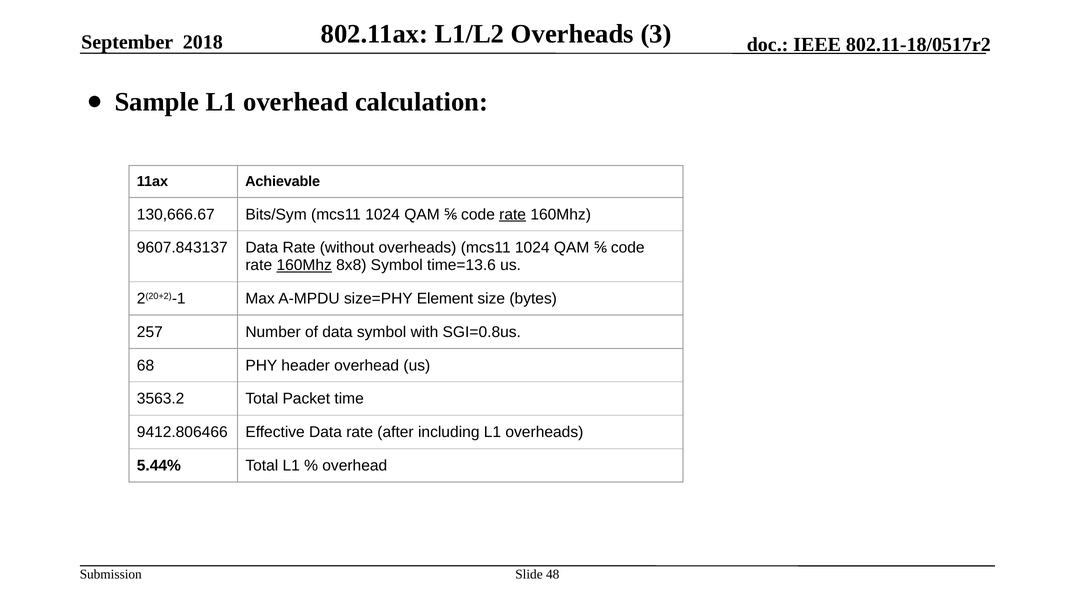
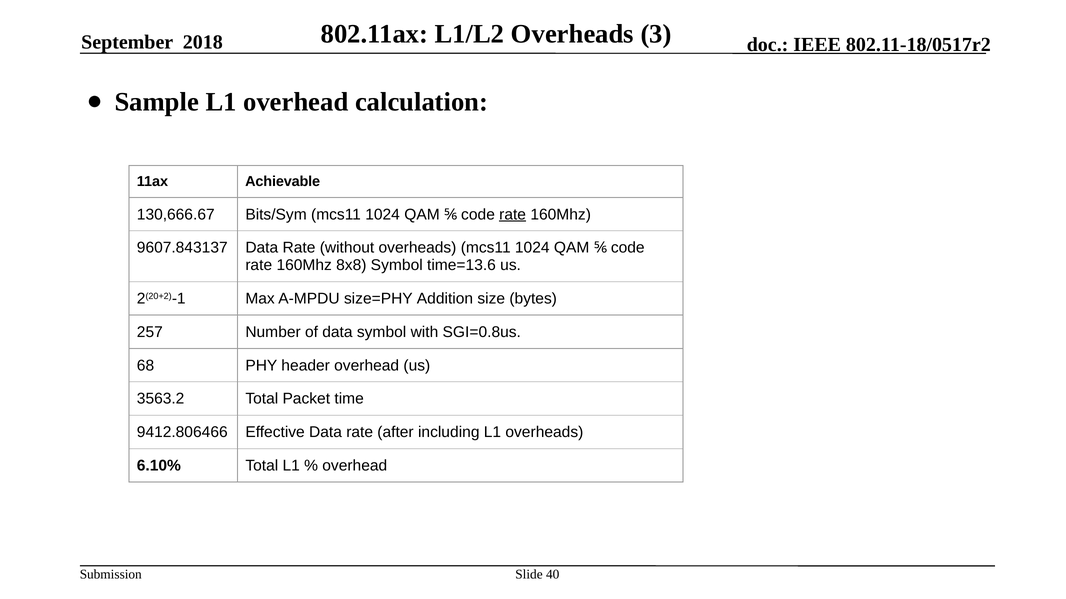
160Mhz underline: present -> none (304, 266)
Element: Element -> Addition (445, 299)
5.44%: 5.44% -> 6.10% (159, 466)
48: 48 -> 40 (553, 575)
